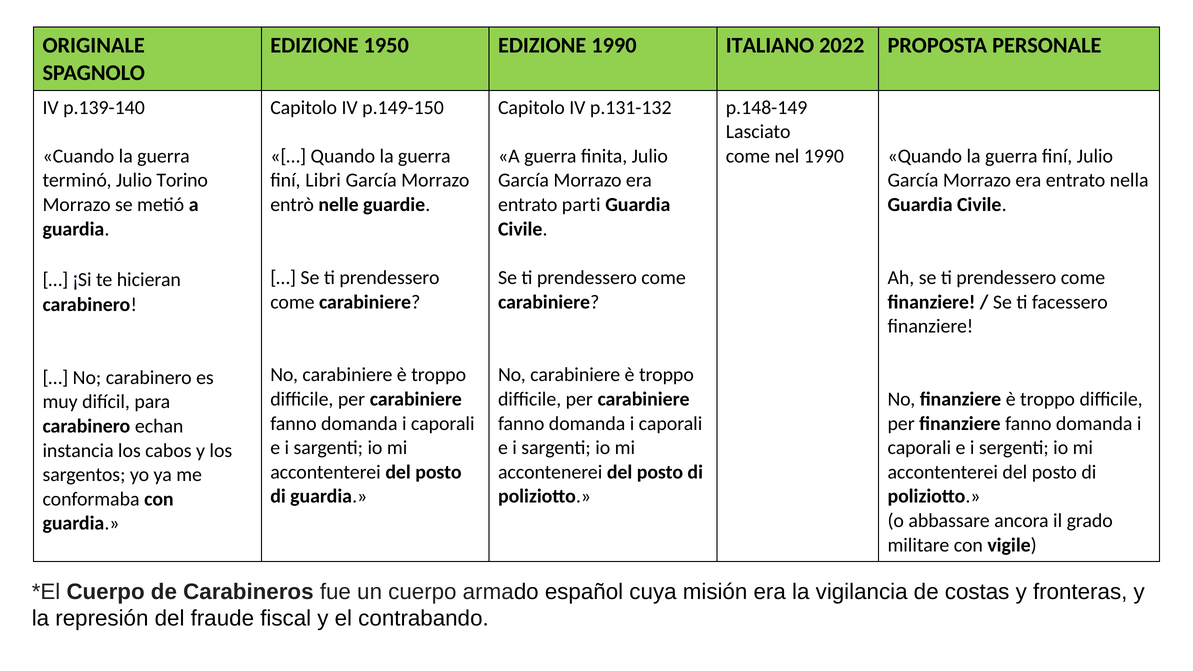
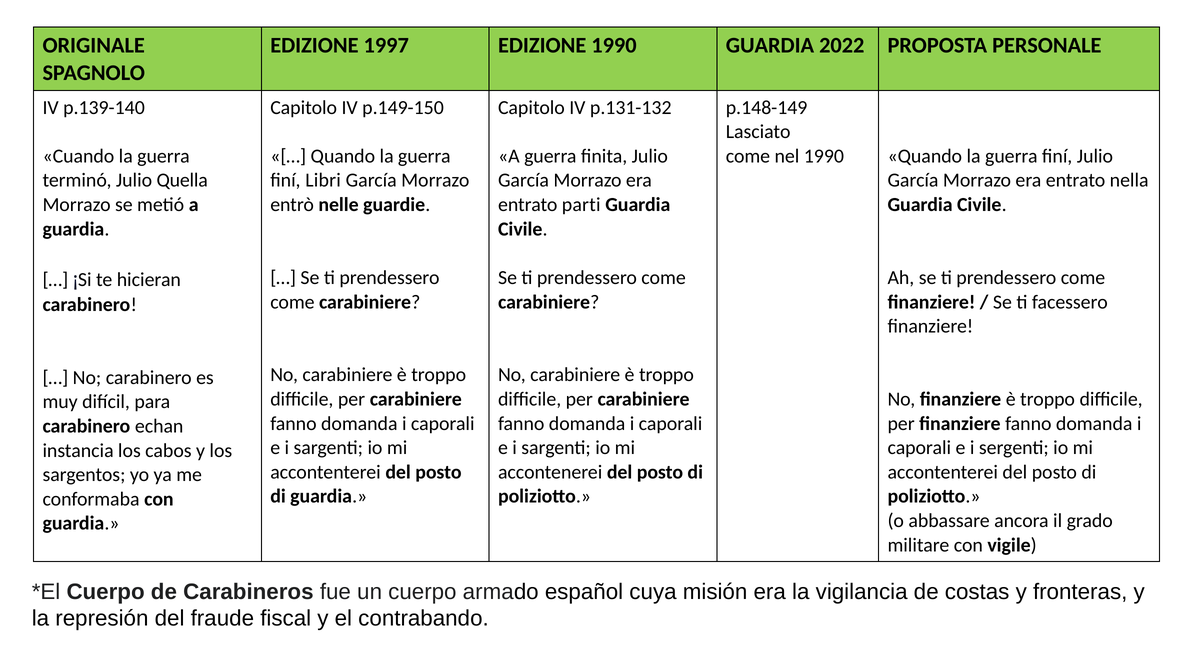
1950: 1950 -> 1997 (386, 45)
1990 ITALIANO: ITALIANO -> GUARDIA (770, 45)
Torino: Torino -> Quella (182, 180)
